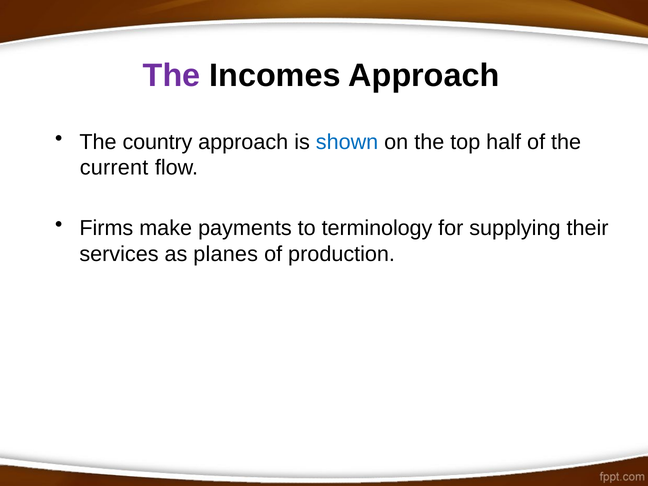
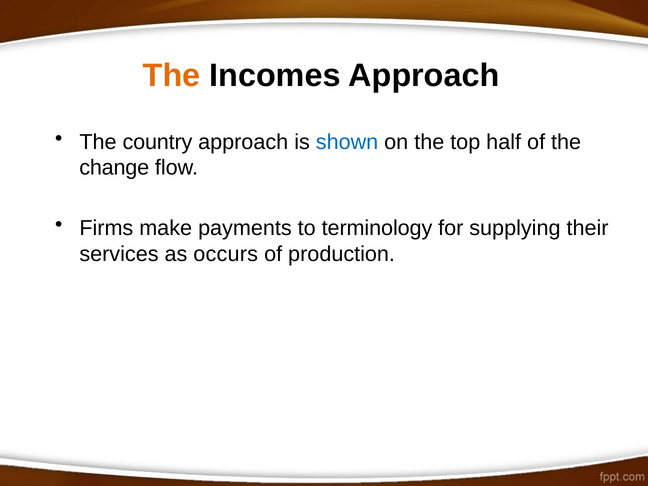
The colour: purple -> orange (172, 75)
current: current -> change (114, 168)
planes: planes -> occurs (226, 254)
